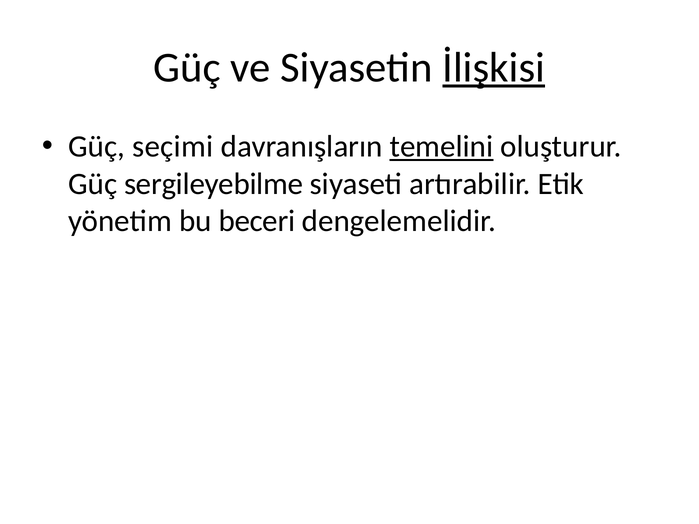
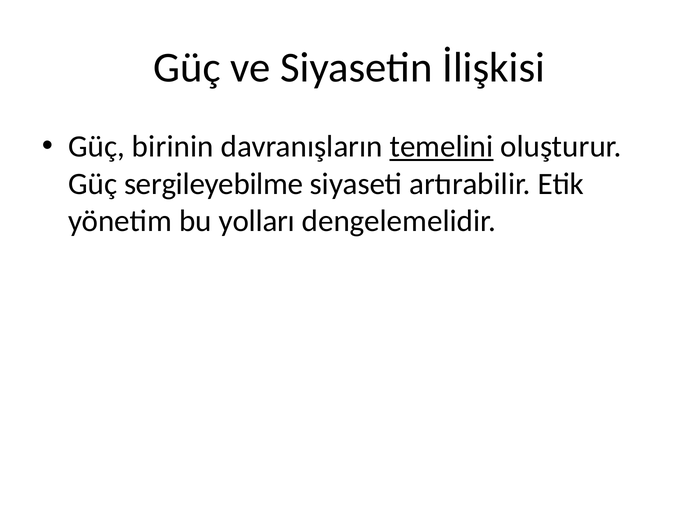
İlişkisi underline: present -> none (494, 68)
seçimi: seçimi -> birinin (173, 147)
beceri: beceri -> yolları (257, 221)
